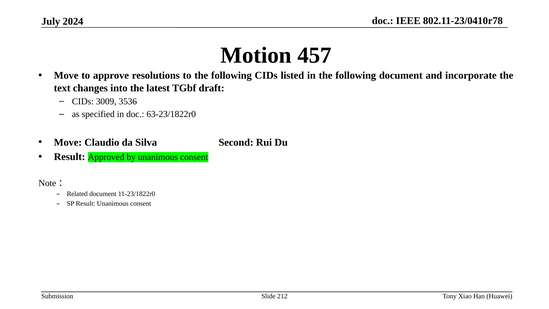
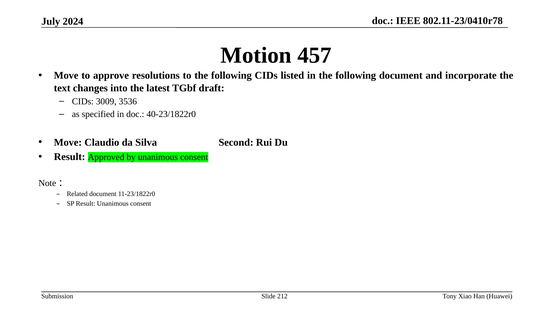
63-23/1822r0: 63-23/1822r0 -> 40-23/1822r0 (171, 114)
